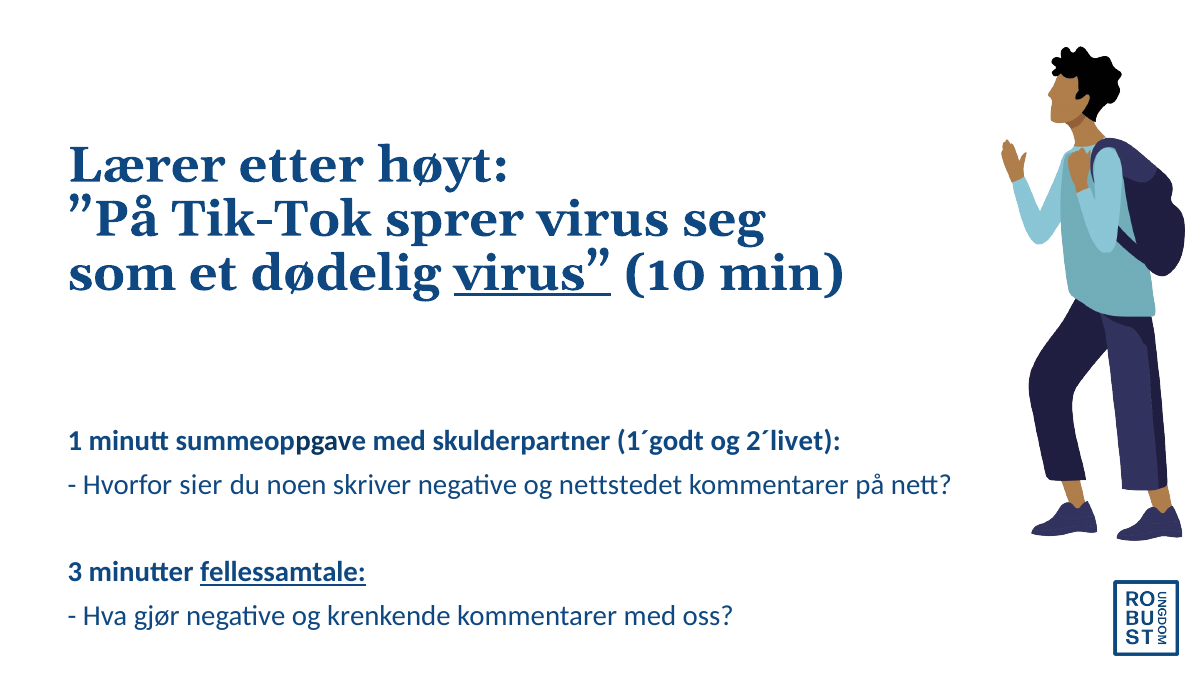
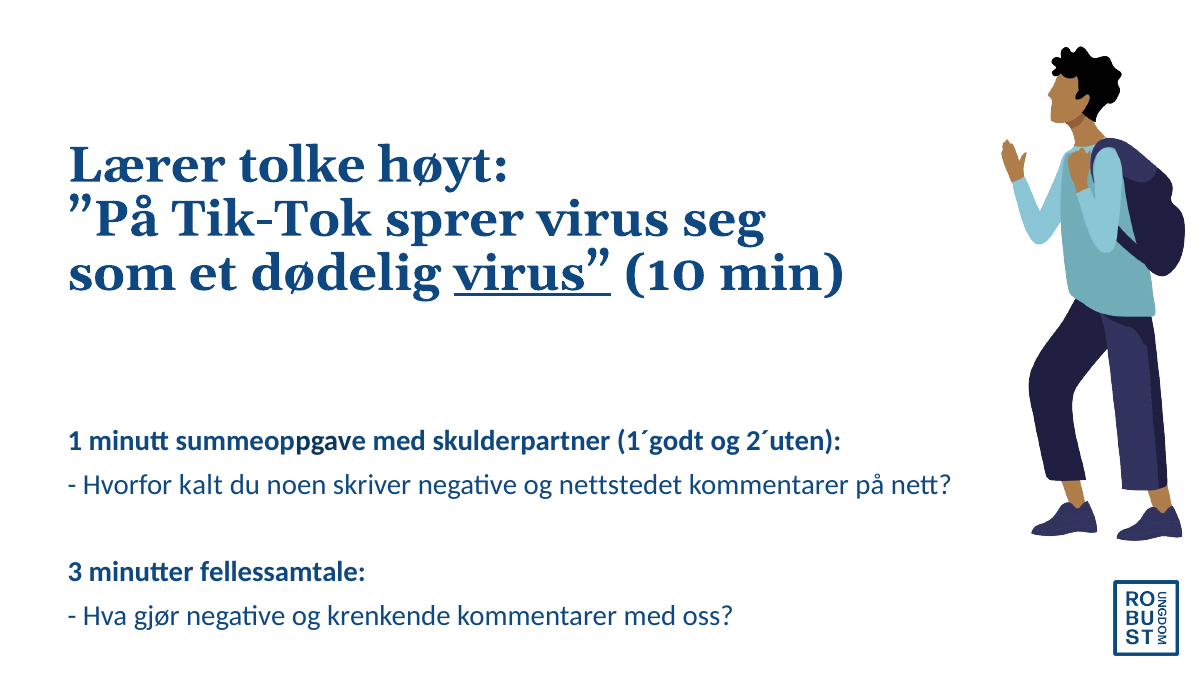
etter: etter -> tolke (302, 165)
2´livet: 2´livet -> 2´uten (794, 441)
sier: sier -> kalt (201, 485)
fellessamtale underline: present -> none (283, 573)
